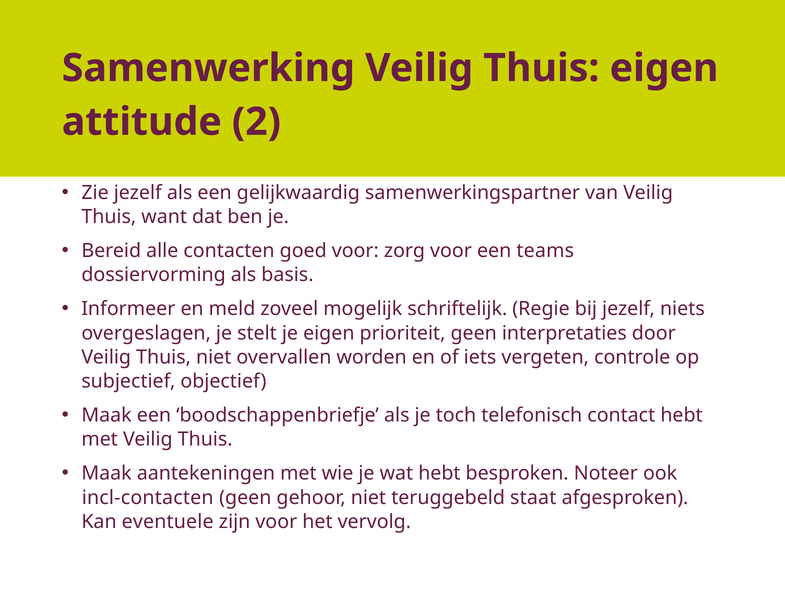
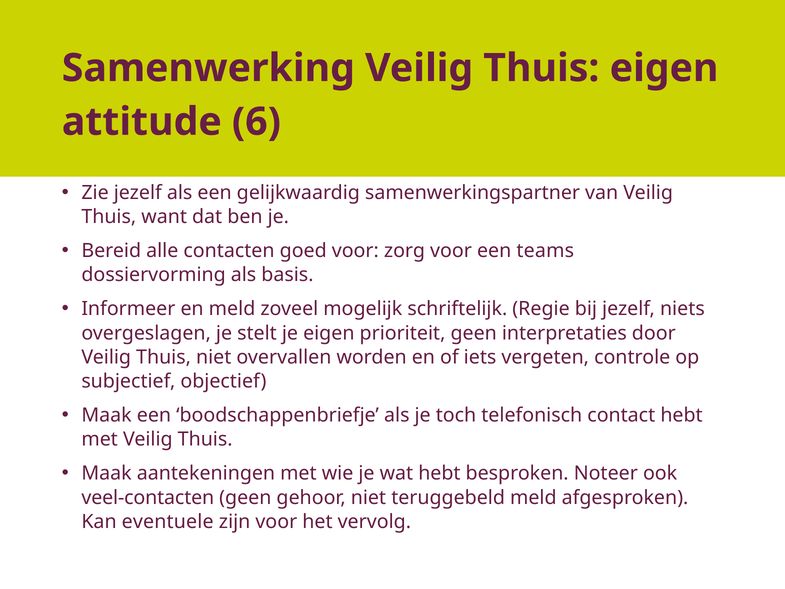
2: 2 -> 6 (256, 122)
incl-contacten: incl-contacten -> veel-contacten (148, 497)
teruggebeld staat: staat -> meld (533, 497)
